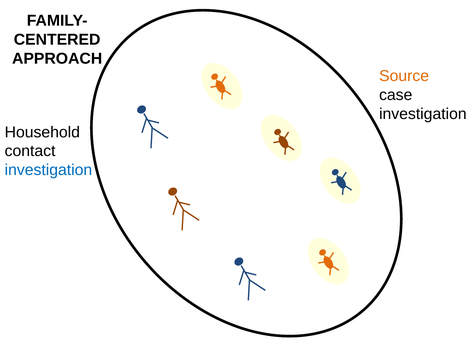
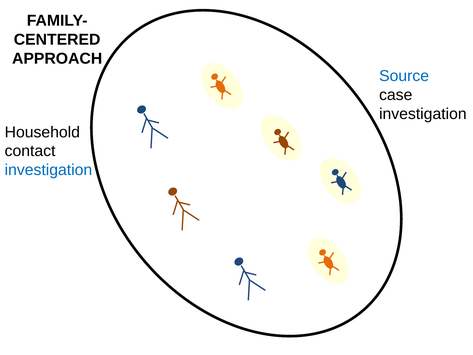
Source colour: orange -> blue (404, 76)
